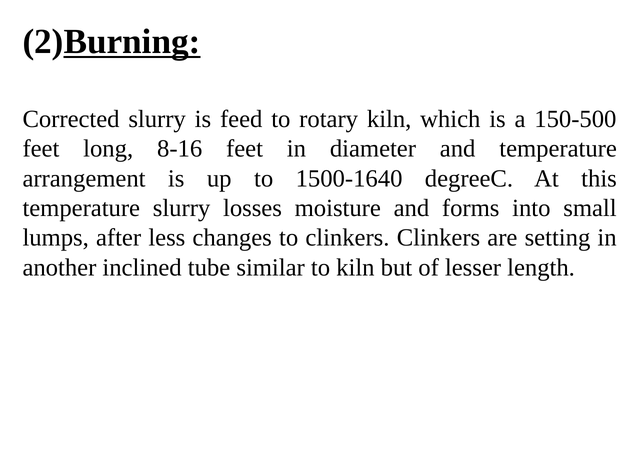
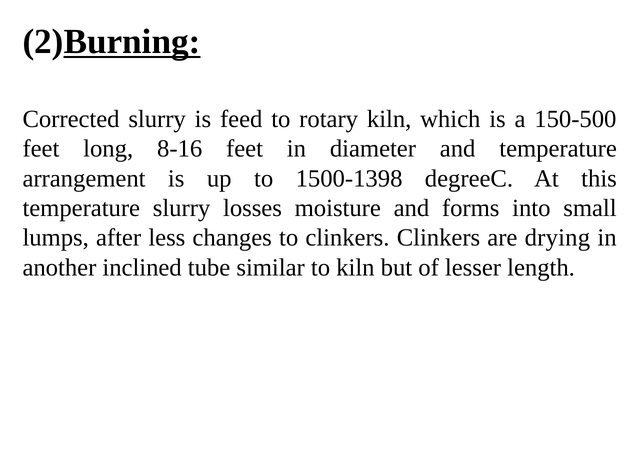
1500-1640: 1500-1640 -> 1500-1398 (349, 179)
setting: setting -> drying (557, 238)
